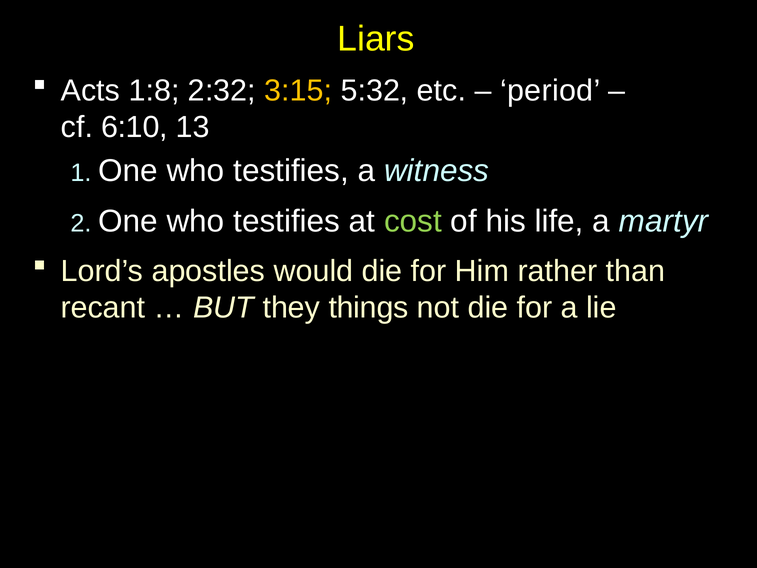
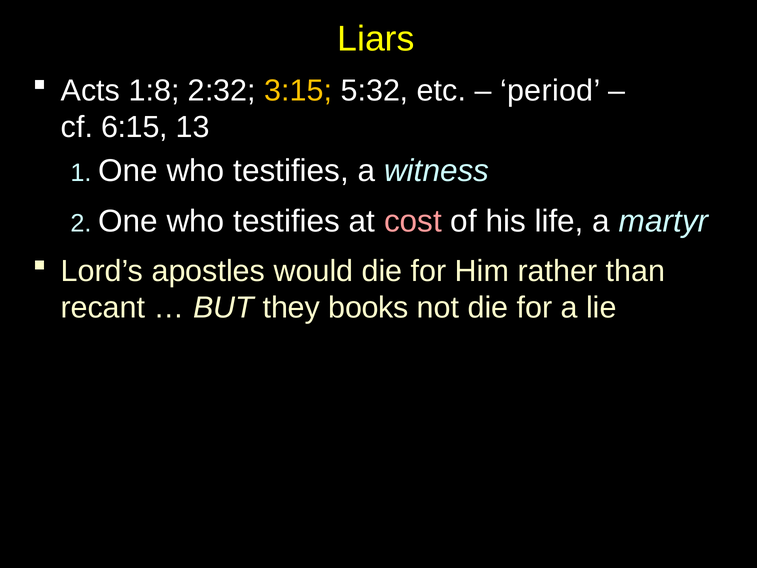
6:10: 6:10 -> 6:15 (134, 127)
cost colour: light green -> pink (413, 221)
things: things -> books (369, 307)
